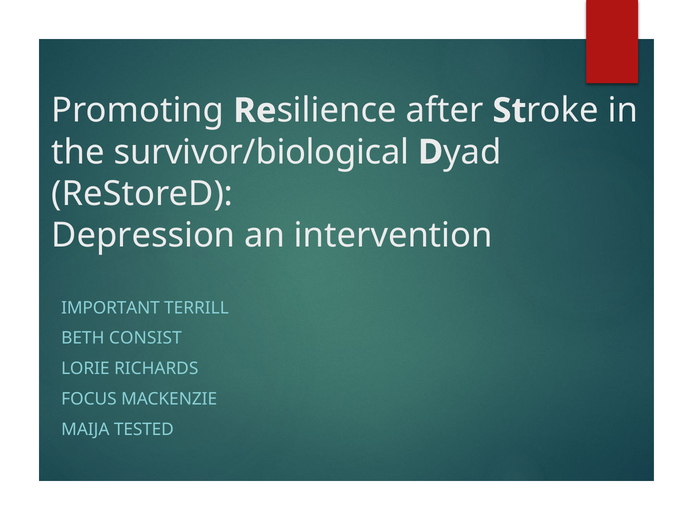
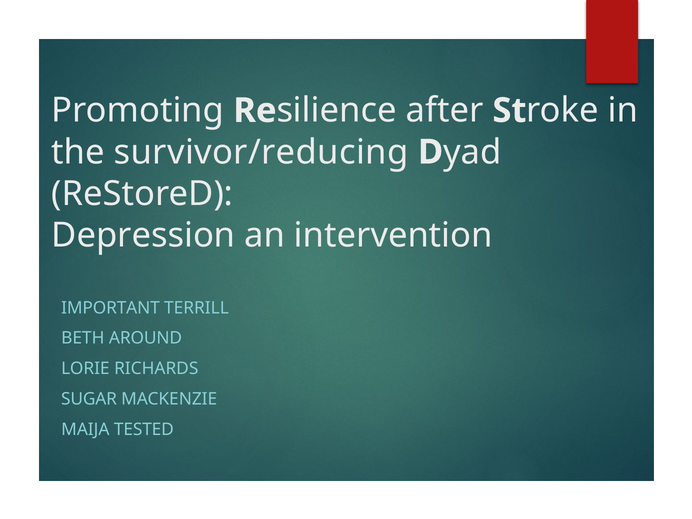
survivor/biological: survivor/biological -> survivor/reducing (261, 152)
CONSIST: CONSIST -> AROUND (146, 338)
FOCUS: FOCUS -> SUGAR (89, 399)
